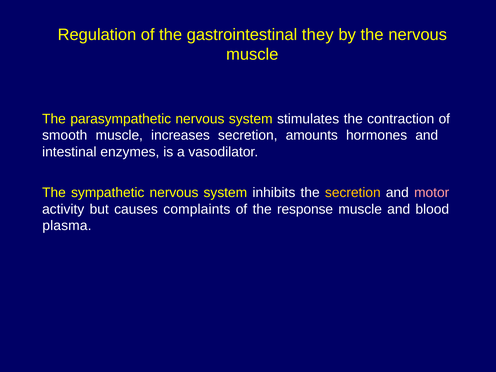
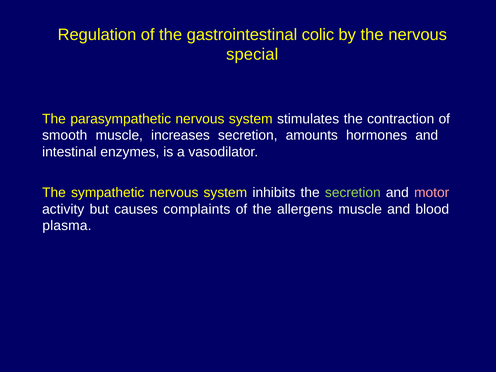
they: they -> colic (318, 35)
muscle: muscle -> special (252, 54)
secretion colour: yellow -> light green (353, 193)
response: response -> allergens (305, 209)
